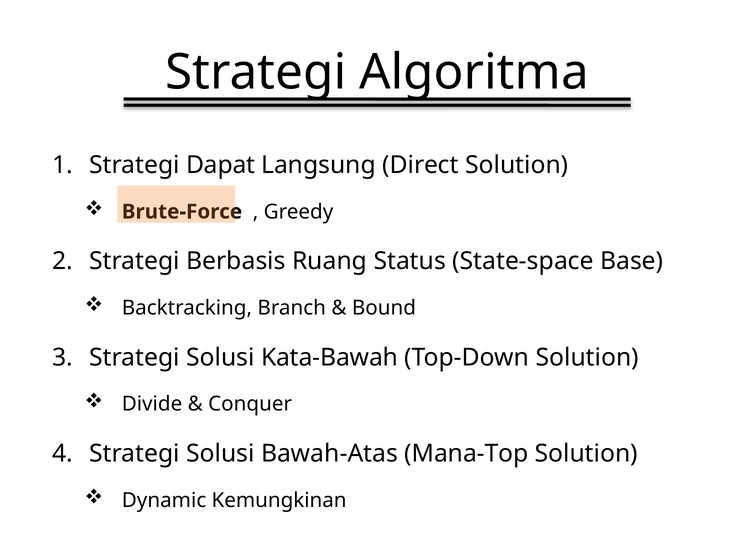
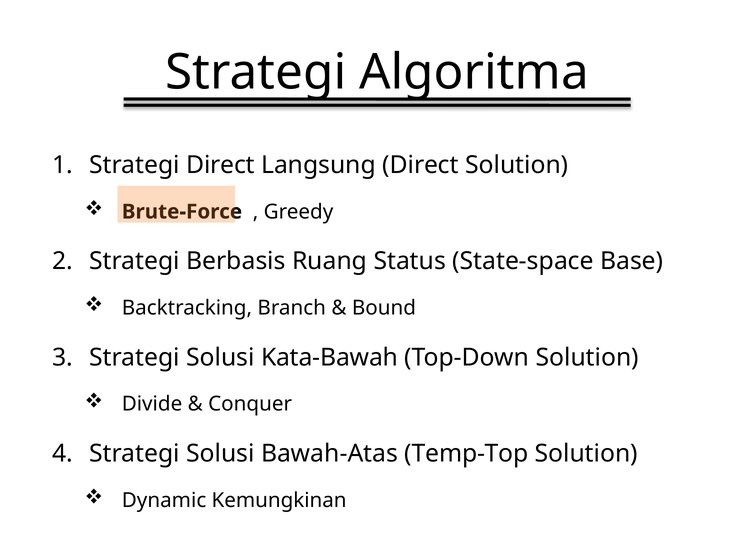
Strategi Dapat: Dapat -> Direct (221, 165)
Mana-Top: Mana-Top -> Temp-Top (466, 453)
